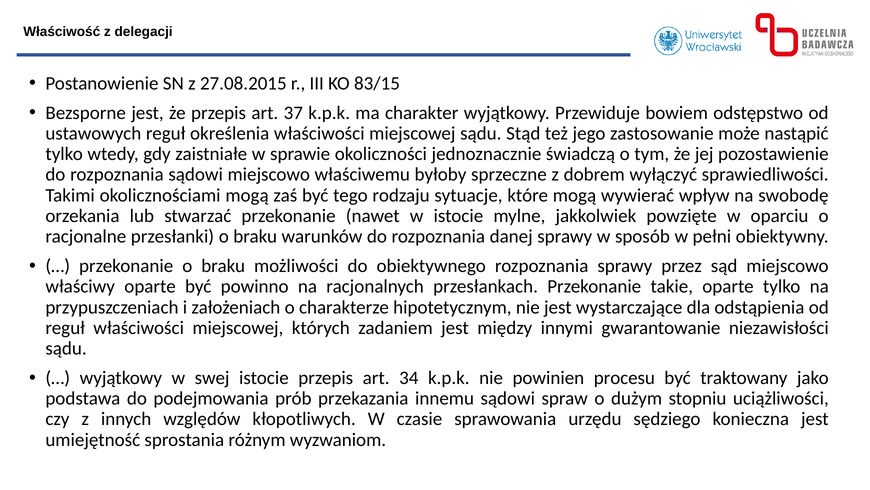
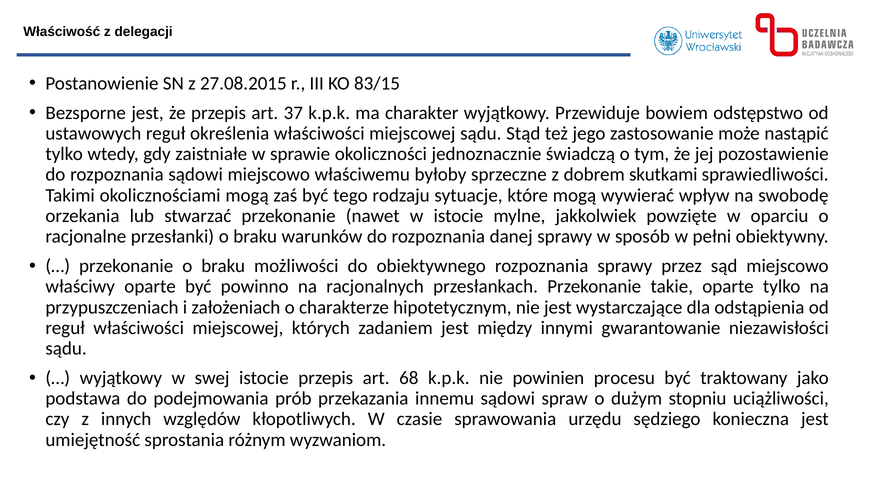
wyłączyć: wyłączyć -> skutkami (663, 174)
34: 34 -> 68 (409, 378)
